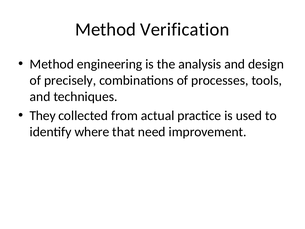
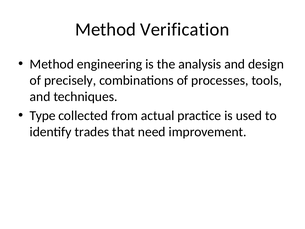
They: They -> Type (43, 116)
where: where -> trades (92, 132)
